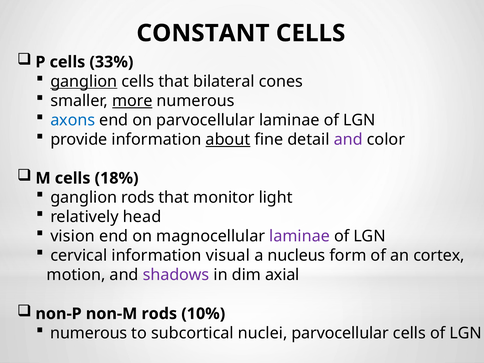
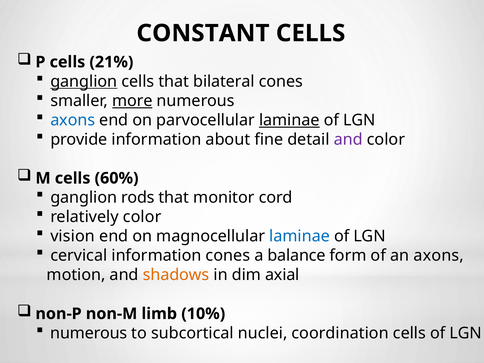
33%: 33% -> 21% (111, 62)
laminae underline: none -> present (289, 120)
about underline: present -> none (228, 139)
18%: 18% -> 60% (117, 178)
light: light -> cord (276, 198)
relatively head: head -> color (142, 217)
laminae colour: purple -> blue (300, 236)
information visual: visual -> cones (228, 256)
nucleus: nucleus -> balance (296, 256)
an cortex: cortex -> axons (439, 256)
shadows colour: purple -> orange (176, 275)
non-M rods: rods -> limb (159, 314)
nuclei parvocellular: parvocellular -> coordination (340, 333)
